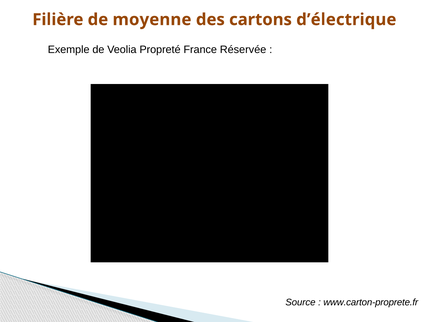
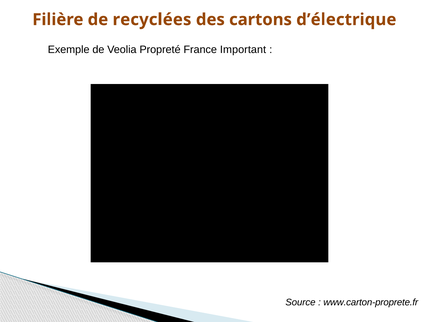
moyenne: moyenne -> recyclées (152, 20)
Réservée: Réservée -> Important (243, 49)
